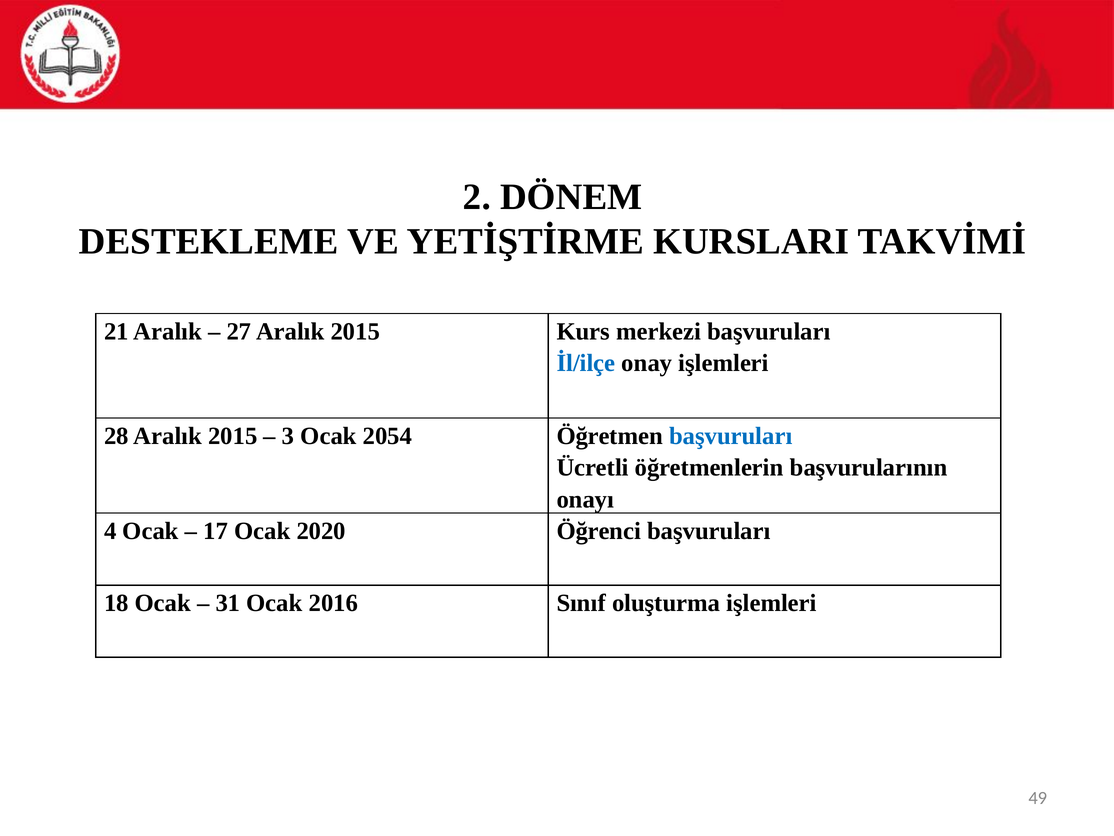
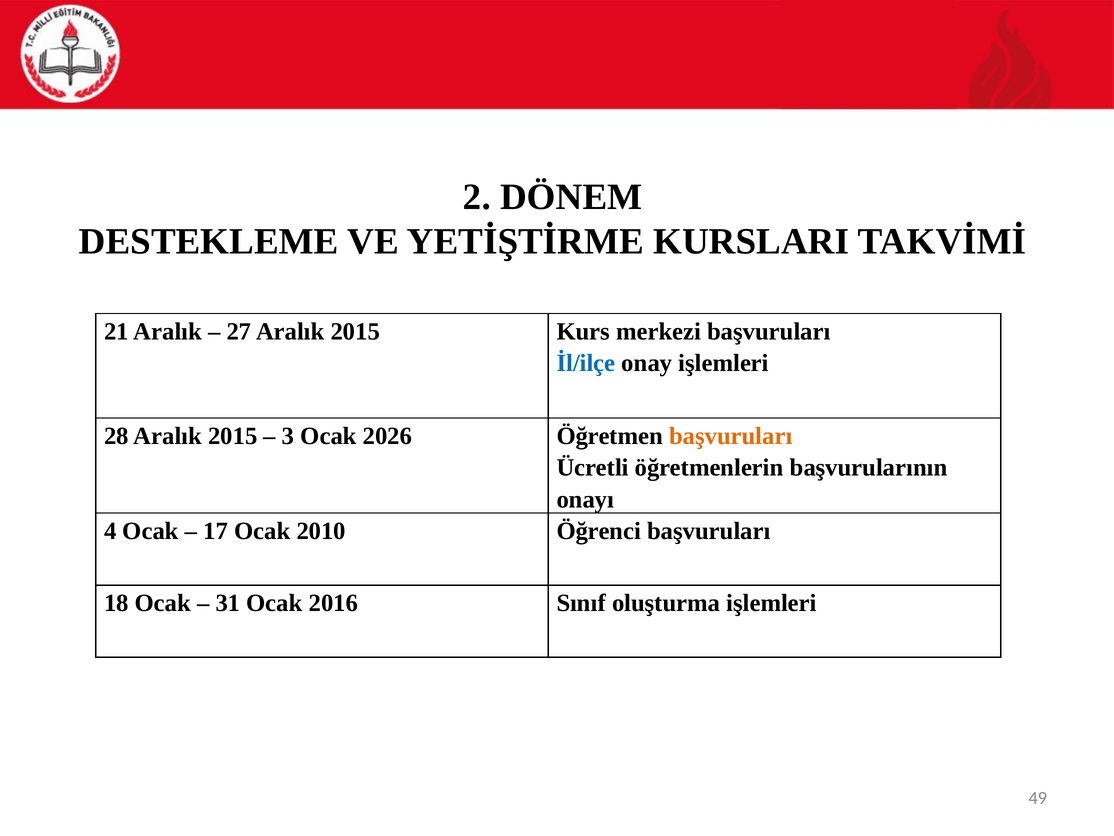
2054: 2054 -> 2026 (388, 436)
başvuruları colour: blue -> orange (731, 436)
2020: 2020 -> 2010 (321, 531)
